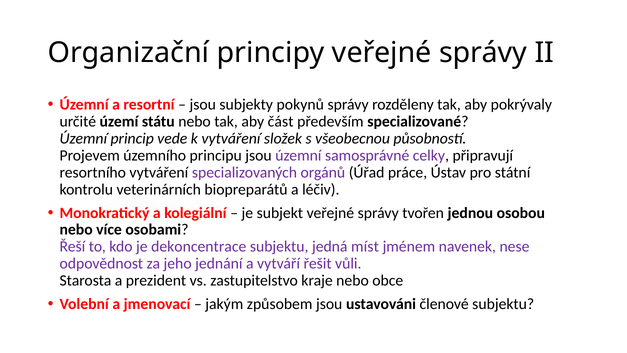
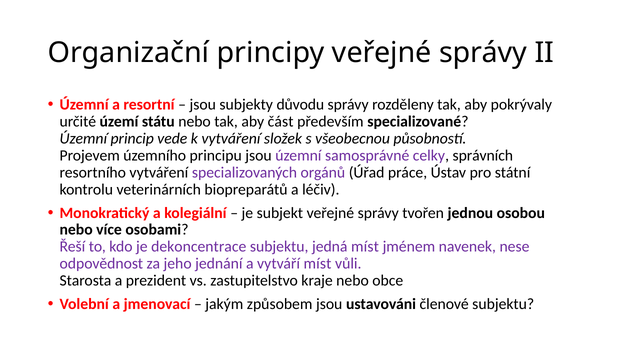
pokynů: pokynů -> důvodu (300, 105)
připravují: připravují -> správních (483, 155)
vytváří řešit: řešit -> míst (318, 263)
